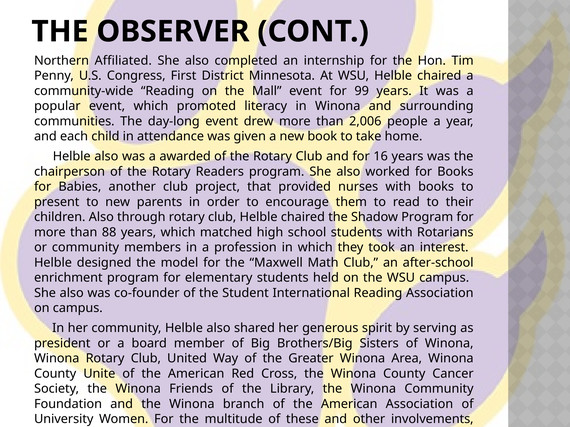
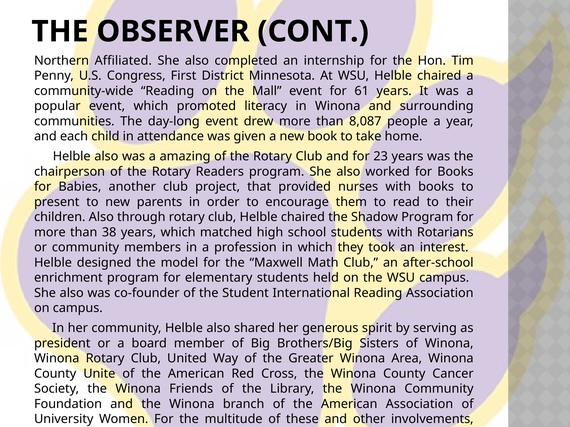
99: 99 -> 61 (362, 91)
2,006: 2,006 -> 8,087 (365, 121)
awarded: awarded -> amazing (185, 157)
16: 16 -> 23 (381, 157)
88: 88 -> 38 (109, 233)
